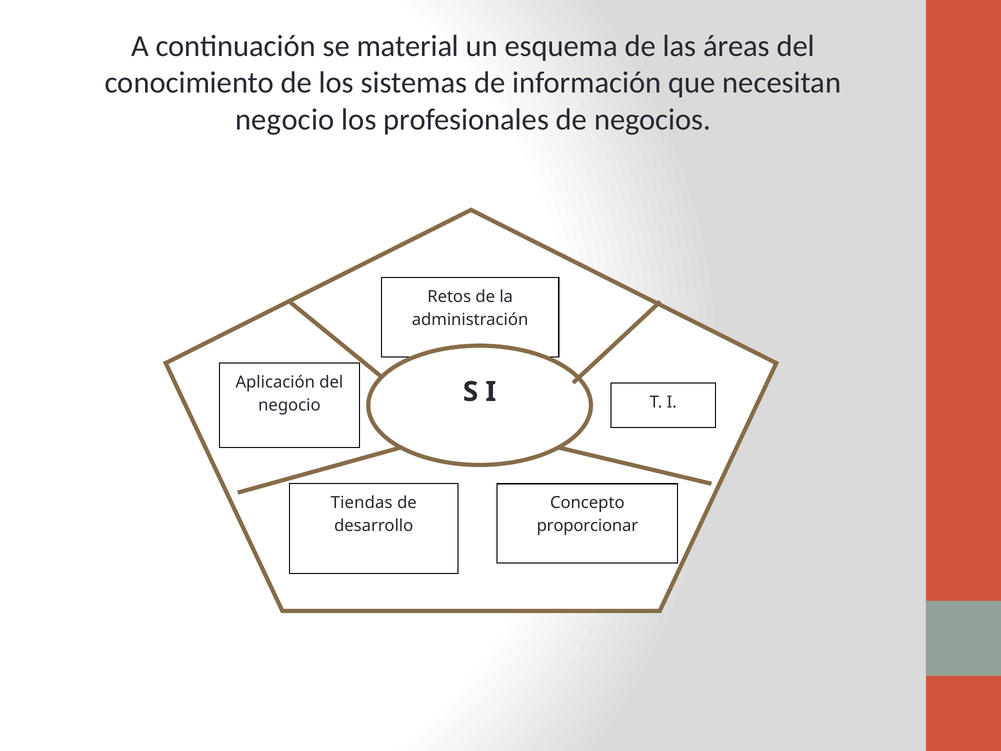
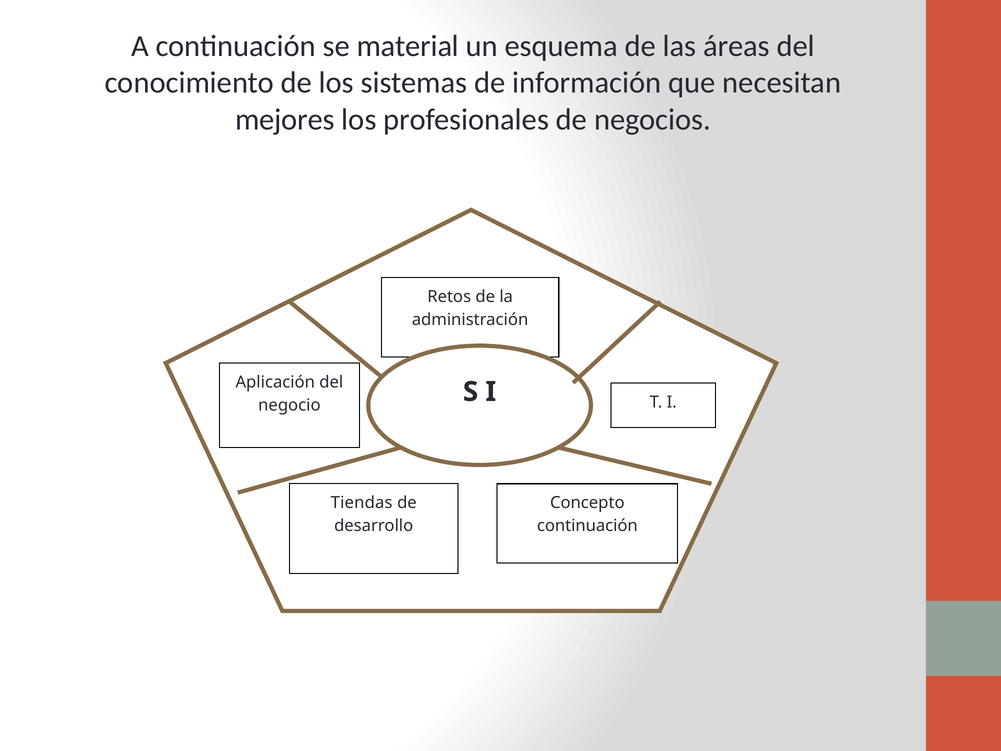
negocio: negocio -> mejores (285, 120)
proporcionar: proporcionar -> continuación (587, 526)
